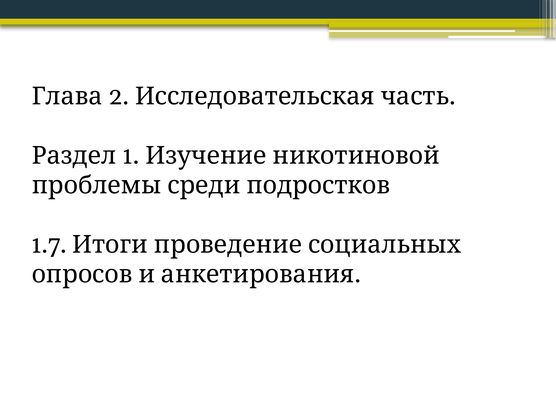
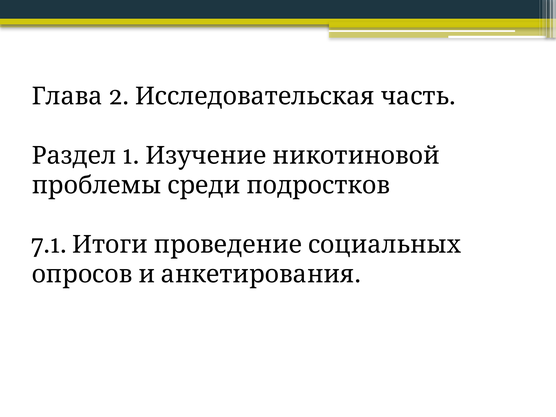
1.7: 1.7 -> 7.1 (49, 245)
